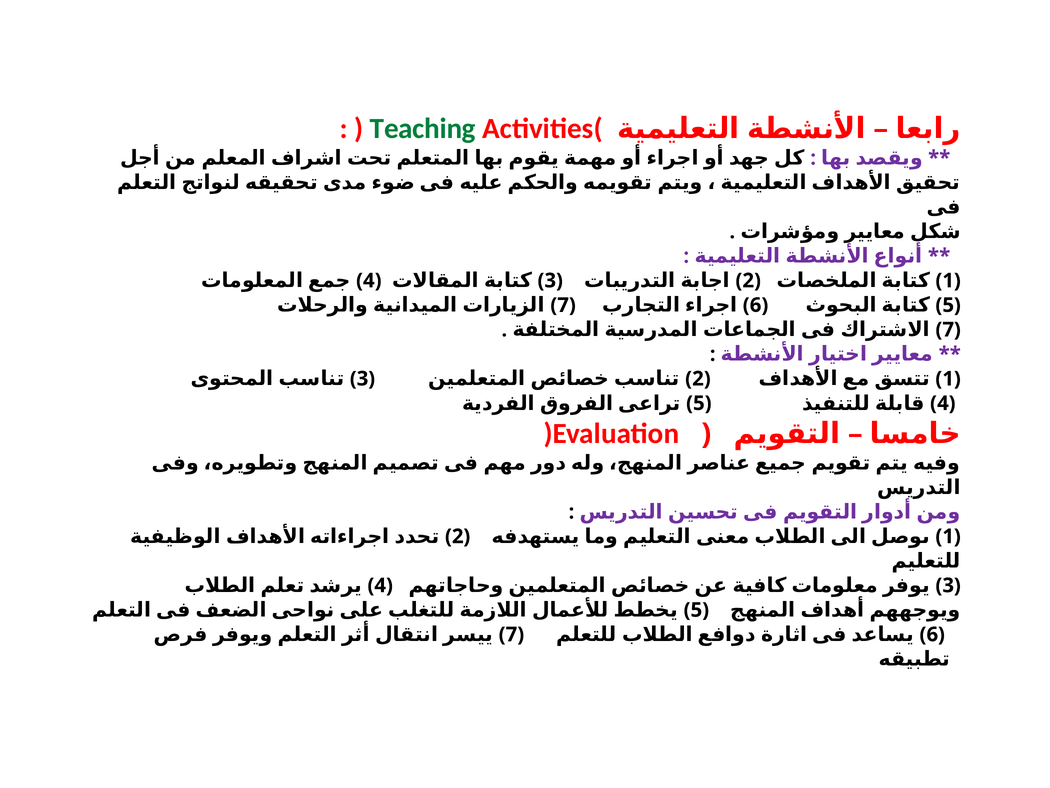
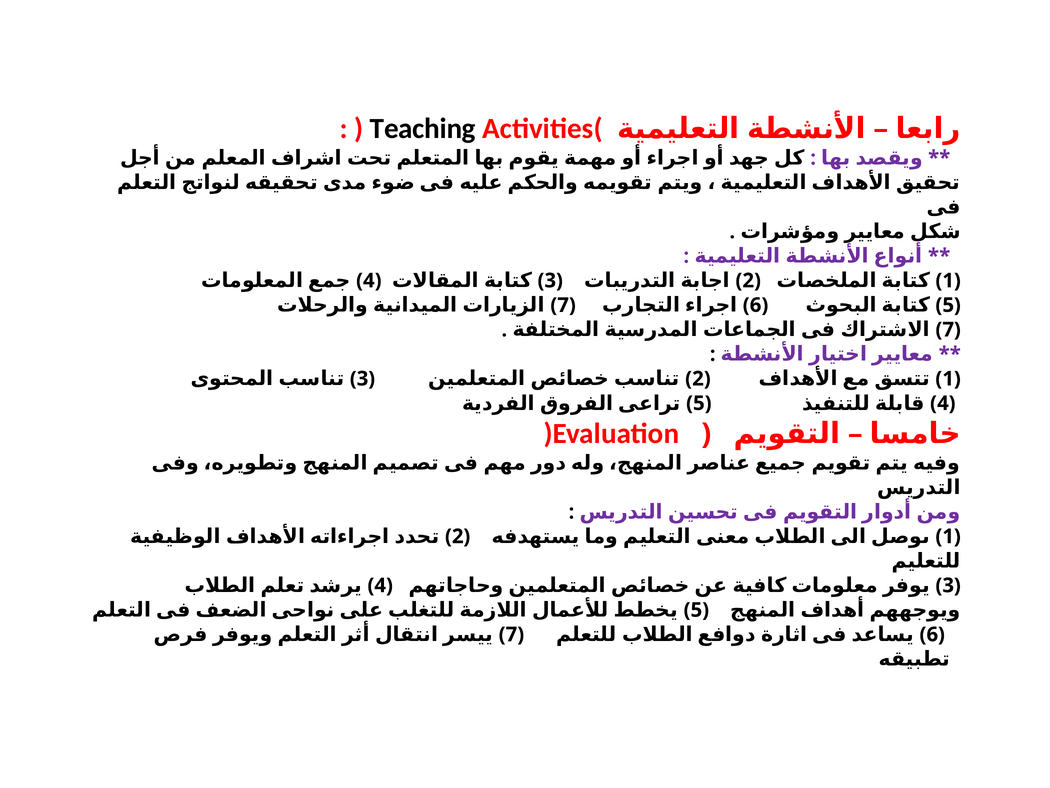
Teaching colour: green -> black (423, 129)
